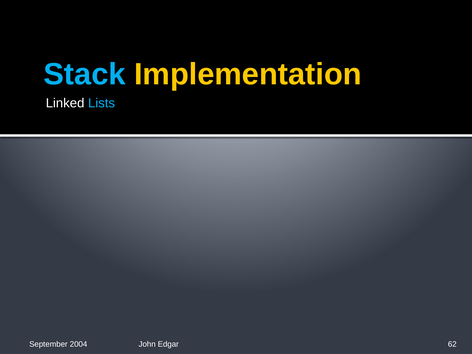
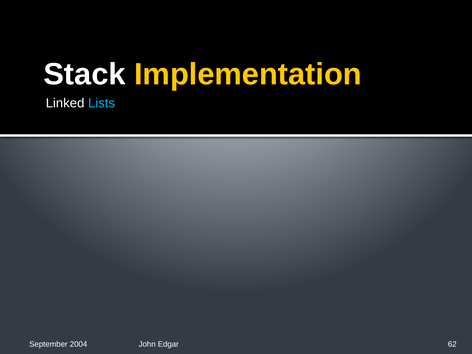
Stack colour: light blue -> white (85, 74)
